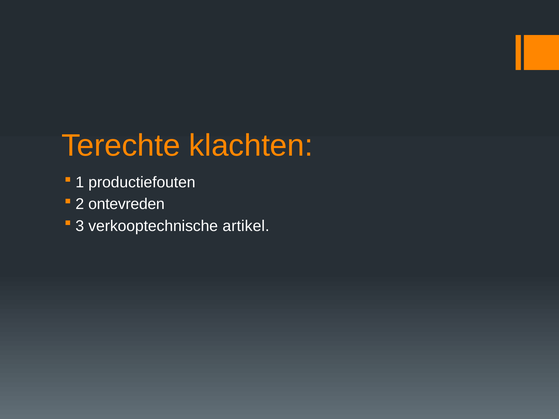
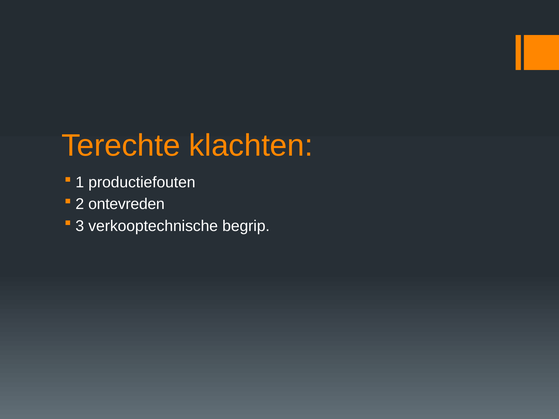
artikel: artikel -> begrip (246, 226)
